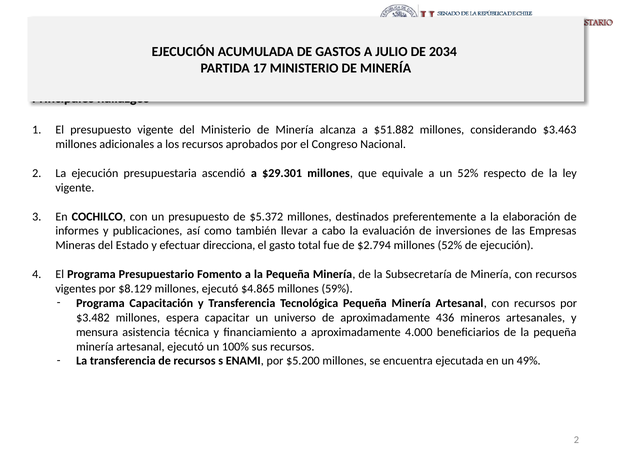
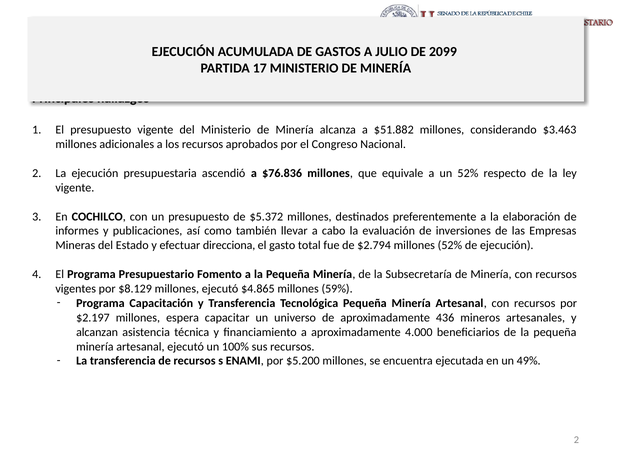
2034: 2034 -> 2099 (443, 52)
$29.301: $29.301 -> $76.836 (282, 173)
$3.482: $3.482 -> $2.197 (93, 318)
mensura: mensura -> alcanzan (97, 332)
